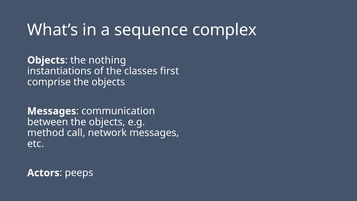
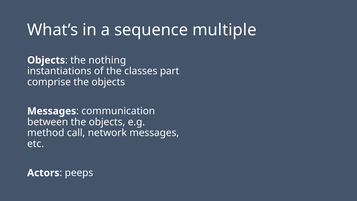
complex: complex -> multiple (224, 30)
first: first -> part (170, 71)
